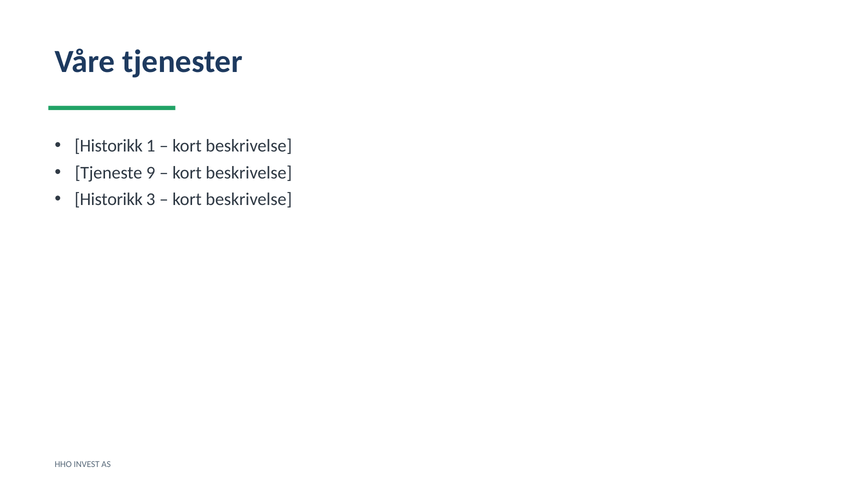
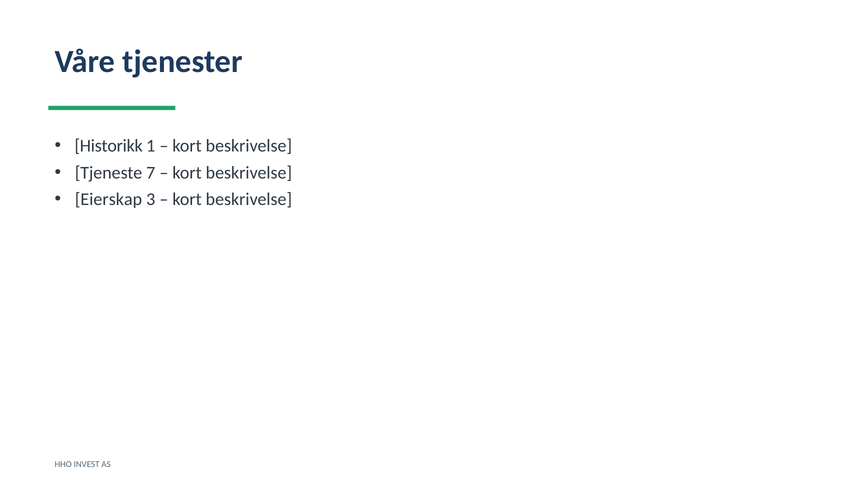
9: 9 -> 7 (151, 173)
Historikk: Historikk -> Eierskap (109, 199)
